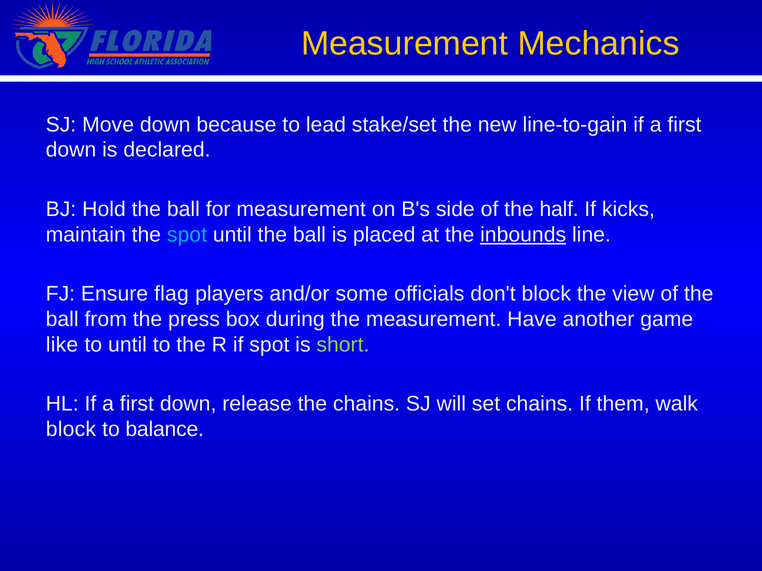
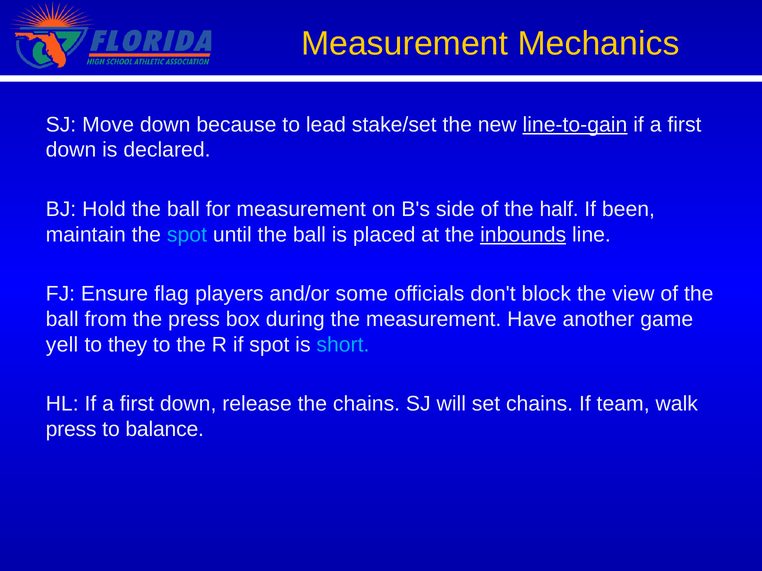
line-to-gain underline: none -> present (575, 125)
kicks: kicks -> been (628, 209)
like: like -> yell (62, 345)
to until: until -> they (128, 345)
short colour: light green -> light blue (343, 345)
them: them -> team (623, 404)
block: block -> press (71, 430)
